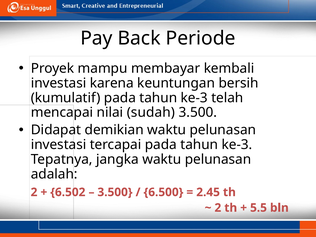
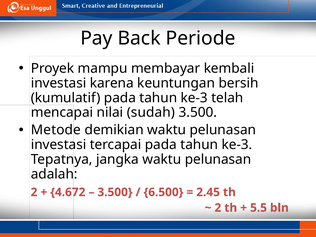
Didapat: Didapat -> Metode (56, 130)
6.502: 6.502 -> 4.672 (68, 192)
